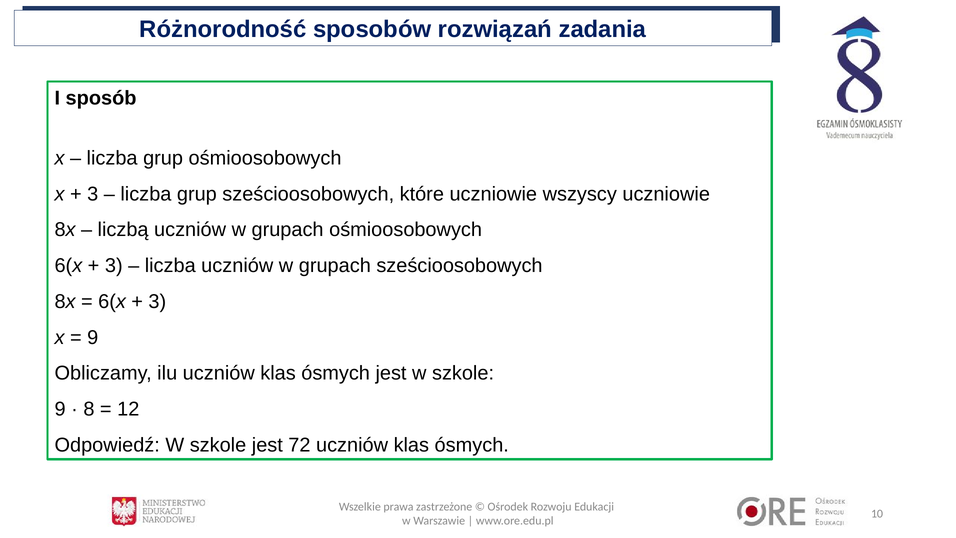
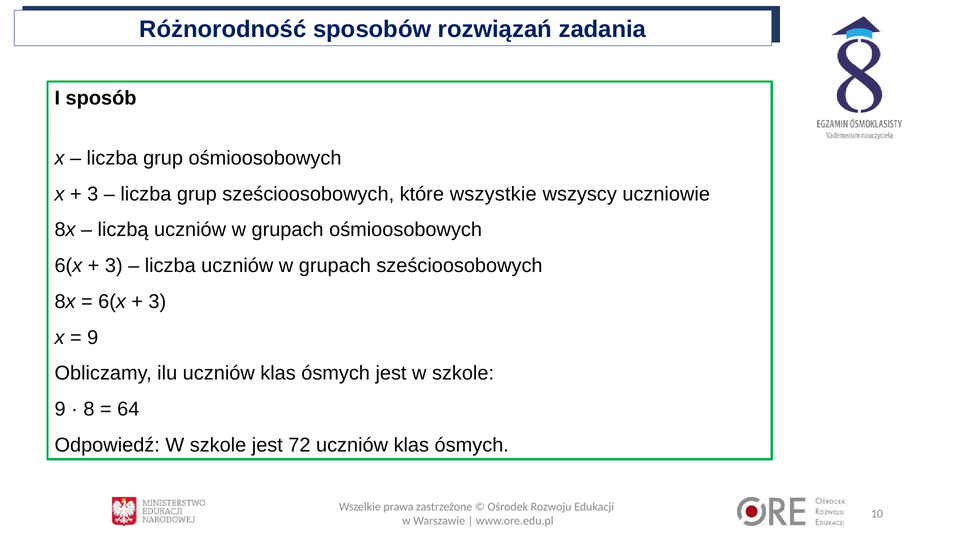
które uczniowie: uczniowie -> wszystkie (493, 194)
12: 12 -> 64 (128, 409)
